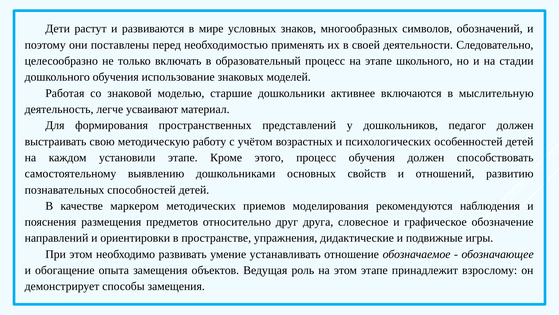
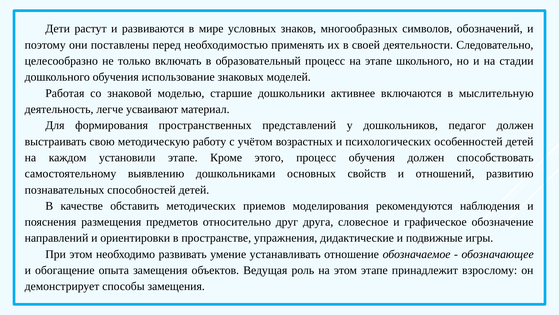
маркером: маркером -> обставить (135, 206)
